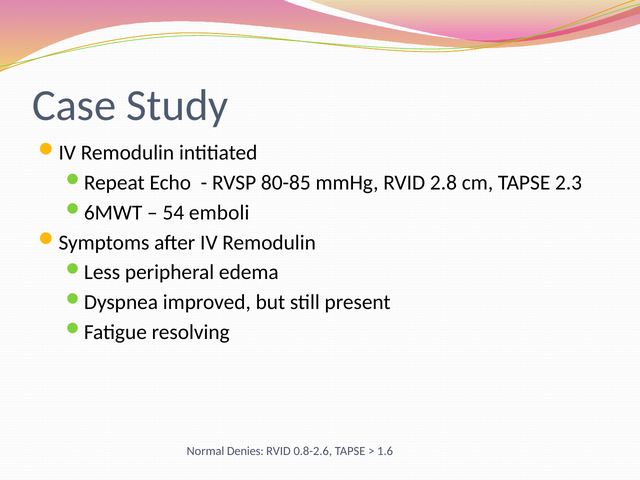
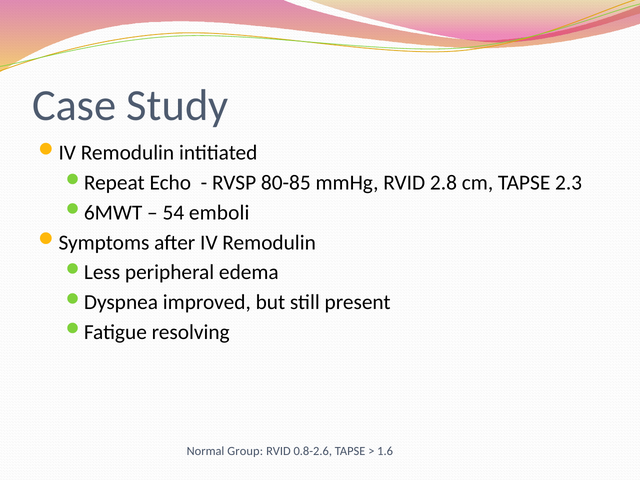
Denies: Denies -> Group (245, 451)
